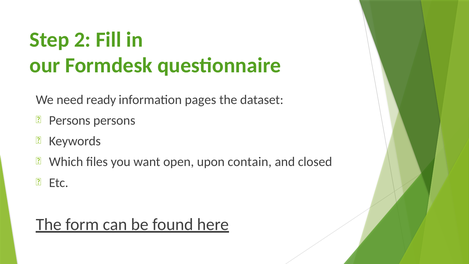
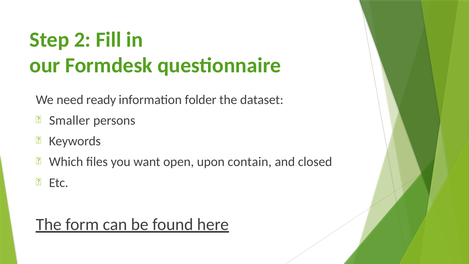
pages: pages -> folder (201, 100)
Persons: Persons -> Smaller (70, 120)
